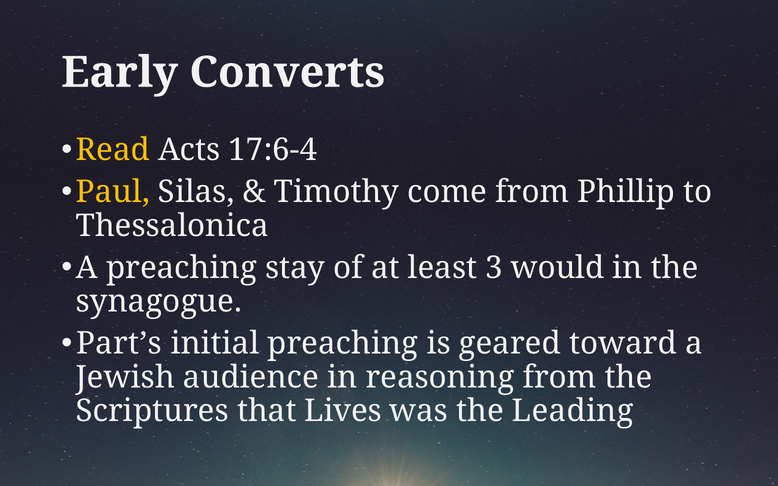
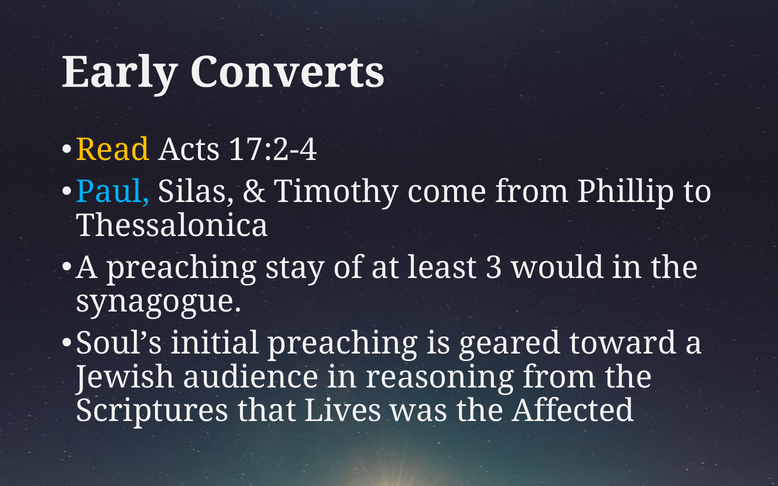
17:6-4: 17:6-4 -> 17:2-4 (273, 150)
Paul colour: yellow -> light blue (113, 192)
Part’s: Part’s -> Soul’s (119, 344)
Leading: Leading -> Affected (573, 411)
